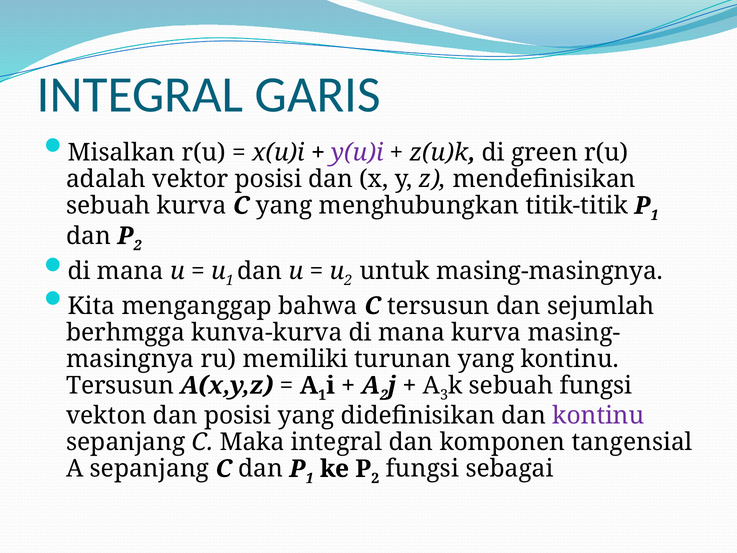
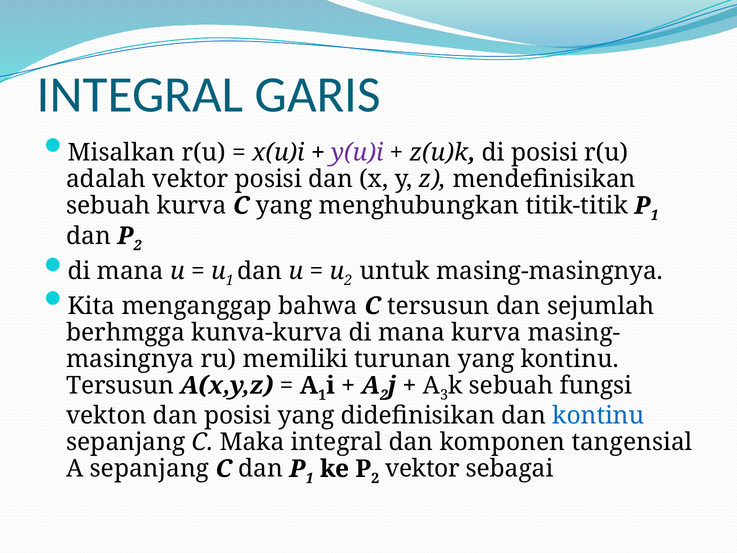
di green: green -> posisi (545, 153)
kontinu colour: purple -> blue (598, 416)
fungsi: fungsi -> vektor (423, 469)
